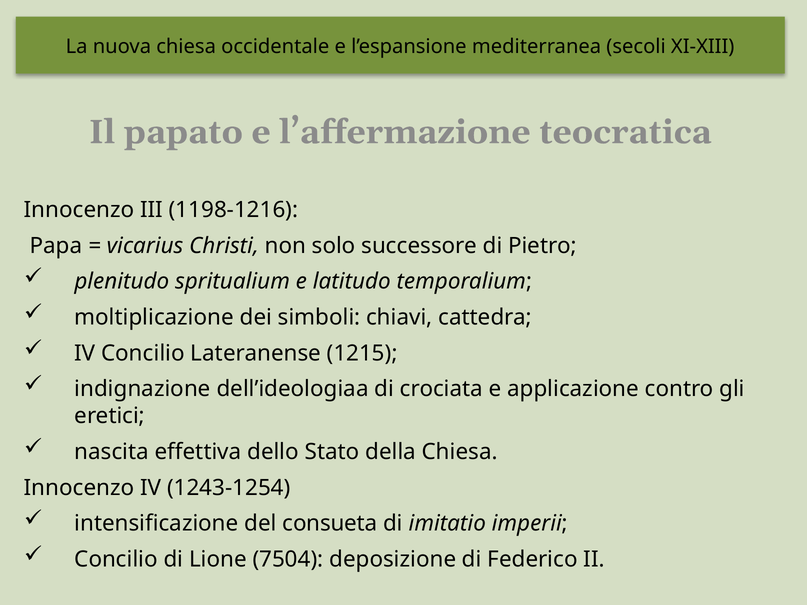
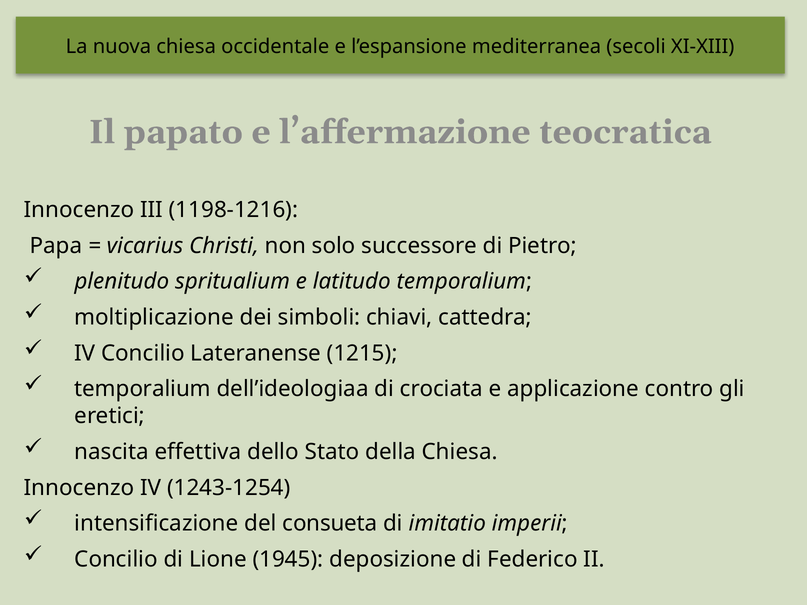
indignazione: indignazione -> temporalium (143, 389)
7504: 7504 -> 1945 (288, 560)
